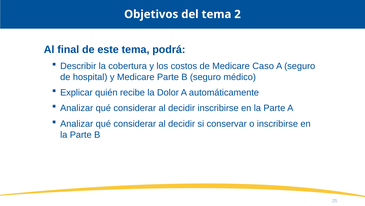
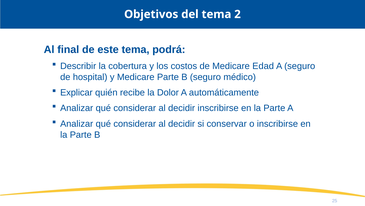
Caso: Caso -> Edad (263, 66)
